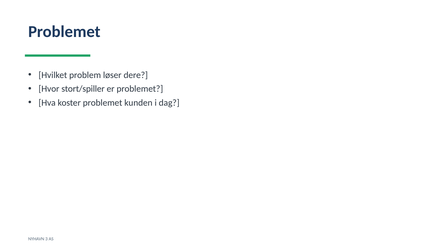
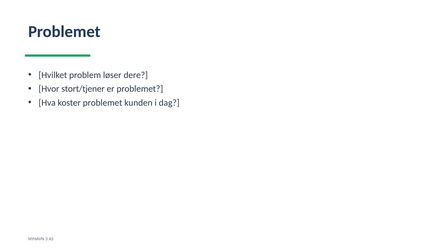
stort/spiller: stort/spiller -> stort/tjener (83, 89)
